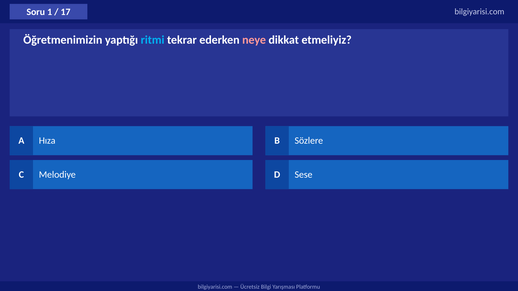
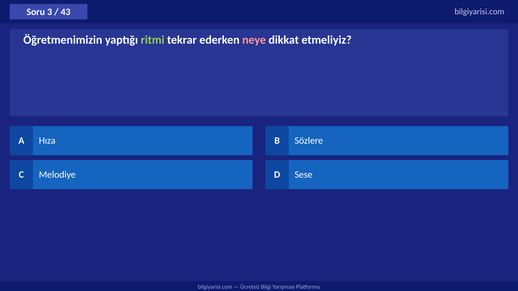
1: 1 -> 3 (50, 12)
17: 17 -> 43 (66, 12)
ritmi colour: light blue -> light green (153, 40)
